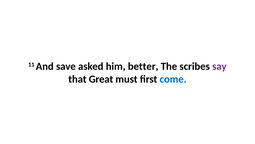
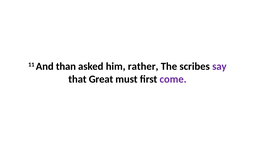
save: save -> than (66, 66)
better: better -> rather (143, 66)
come colour: blue -> purple (173, 79)
